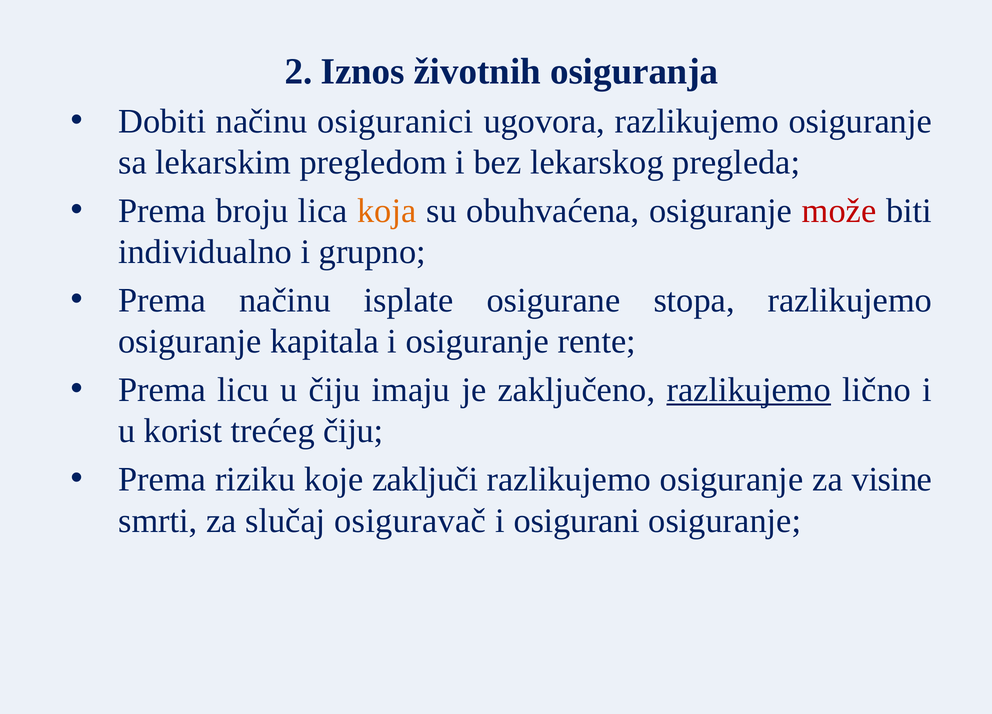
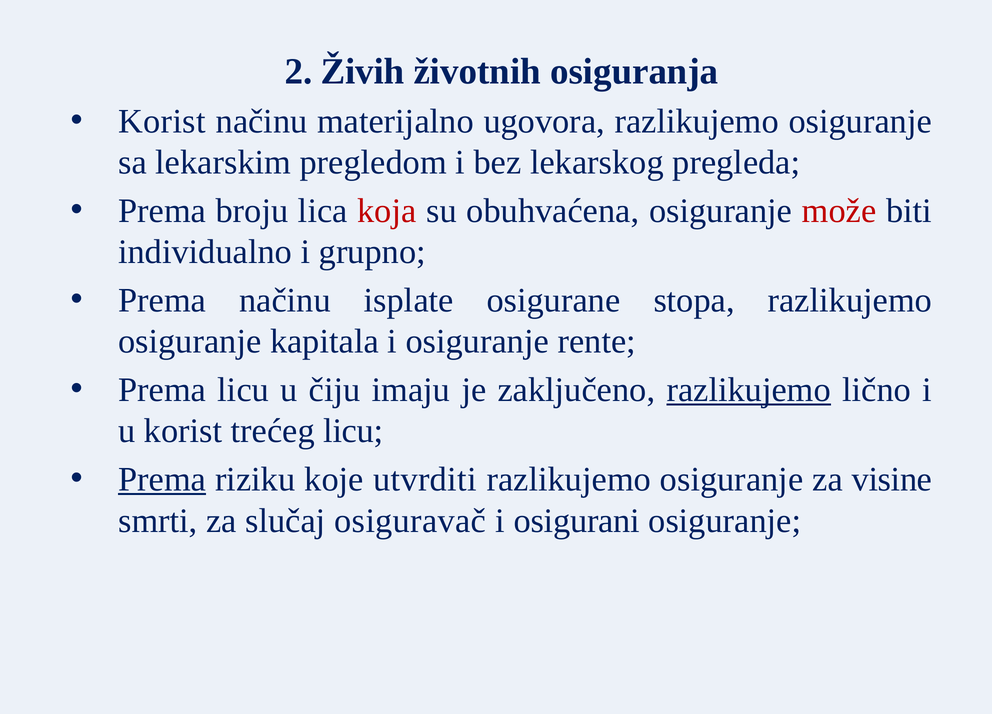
Iznos: Iznos -> Živih (363, 72)
Dobiti: Dobiti -> Korist (162, 121)
osiguranici: osiguranici -> materijalno (395, 121)
koja colour: orange -> red (387, 211)
trećeg čiju: čiju -> licu (353, 431)
Prema underline: none -> present (162, 480)
zaključi: zaključi -> utvrditi (425, 480)
